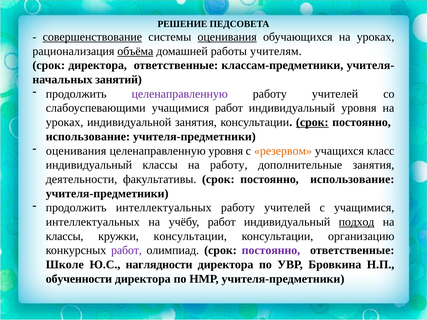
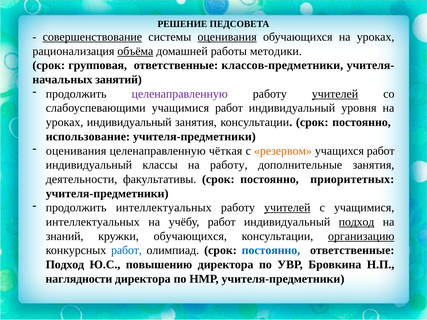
учителям: учителям -> методики (276, 51)
срок директора: директора -> групповая (98, 65)
классам-предметники: классам-предметники -> классов-предметники (282, 65)
учителей underline: none -> present (335, 94)
уроках индивидуальной: индивидуальной -> индивидуальный (129, 122)
срок underline: present -> none (312, 122)
целенаправленную уровня: уровня -> чёткая (226, 151)
учащихся класс: класс -> работ (381, 151)
факультативы срок постоянно использование: использование -> приоритетных (352, 179)
учителей underline: none -> present (287, 208)
классы: классы -> знаний (65, 236)
кружки консультации: консультации -> обучающихся (190, 236)
организацию underline: none -> present (361, 236)
работ colour: purple -> blue (126, 251)
постоянно colour: purple -> blue (271, 251)
Школе: Школе -> Подход (65, 265)
наглядности: наглядности -> повышению (159, 265)
обученности: обученности -> наглядности (79, 279)
